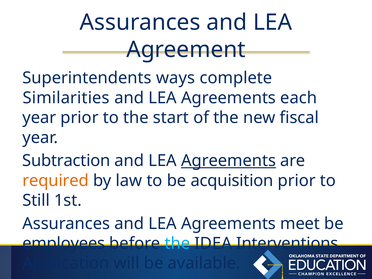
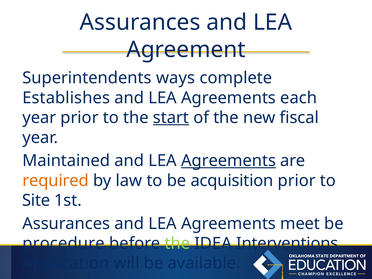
Similarities: Similarities -> Establishes (66, 98)
start underline: none -> present (171, 118)
Subtraction: Subtraction -> Maintained (66, 161)
Still: Still -> Site (36, 200)
employees: employees -> procedure (64, 243)
the colour: light blue -> light green (177, 243)
